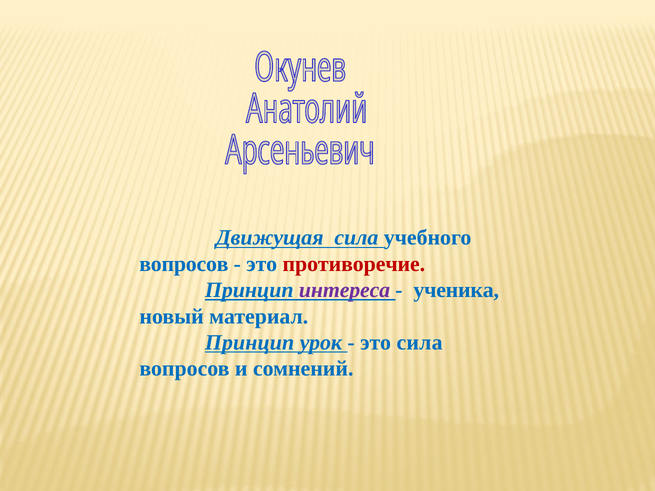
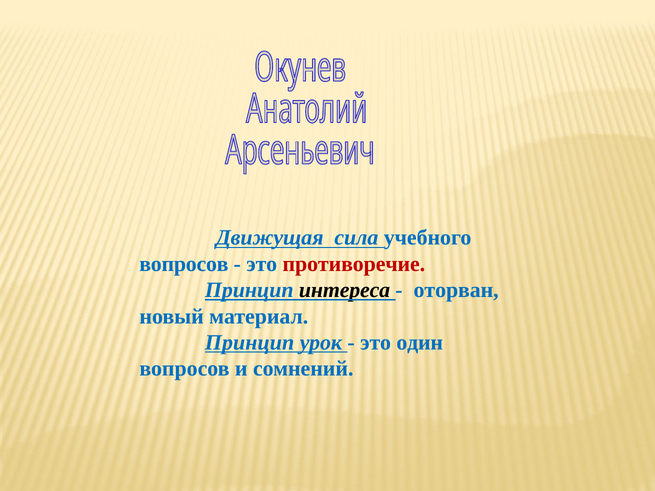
интереса colour: purple -> black (345, 290)
ученика: ученика -> оторван (456, 290)
это сила: сила -> один (420, 343)
